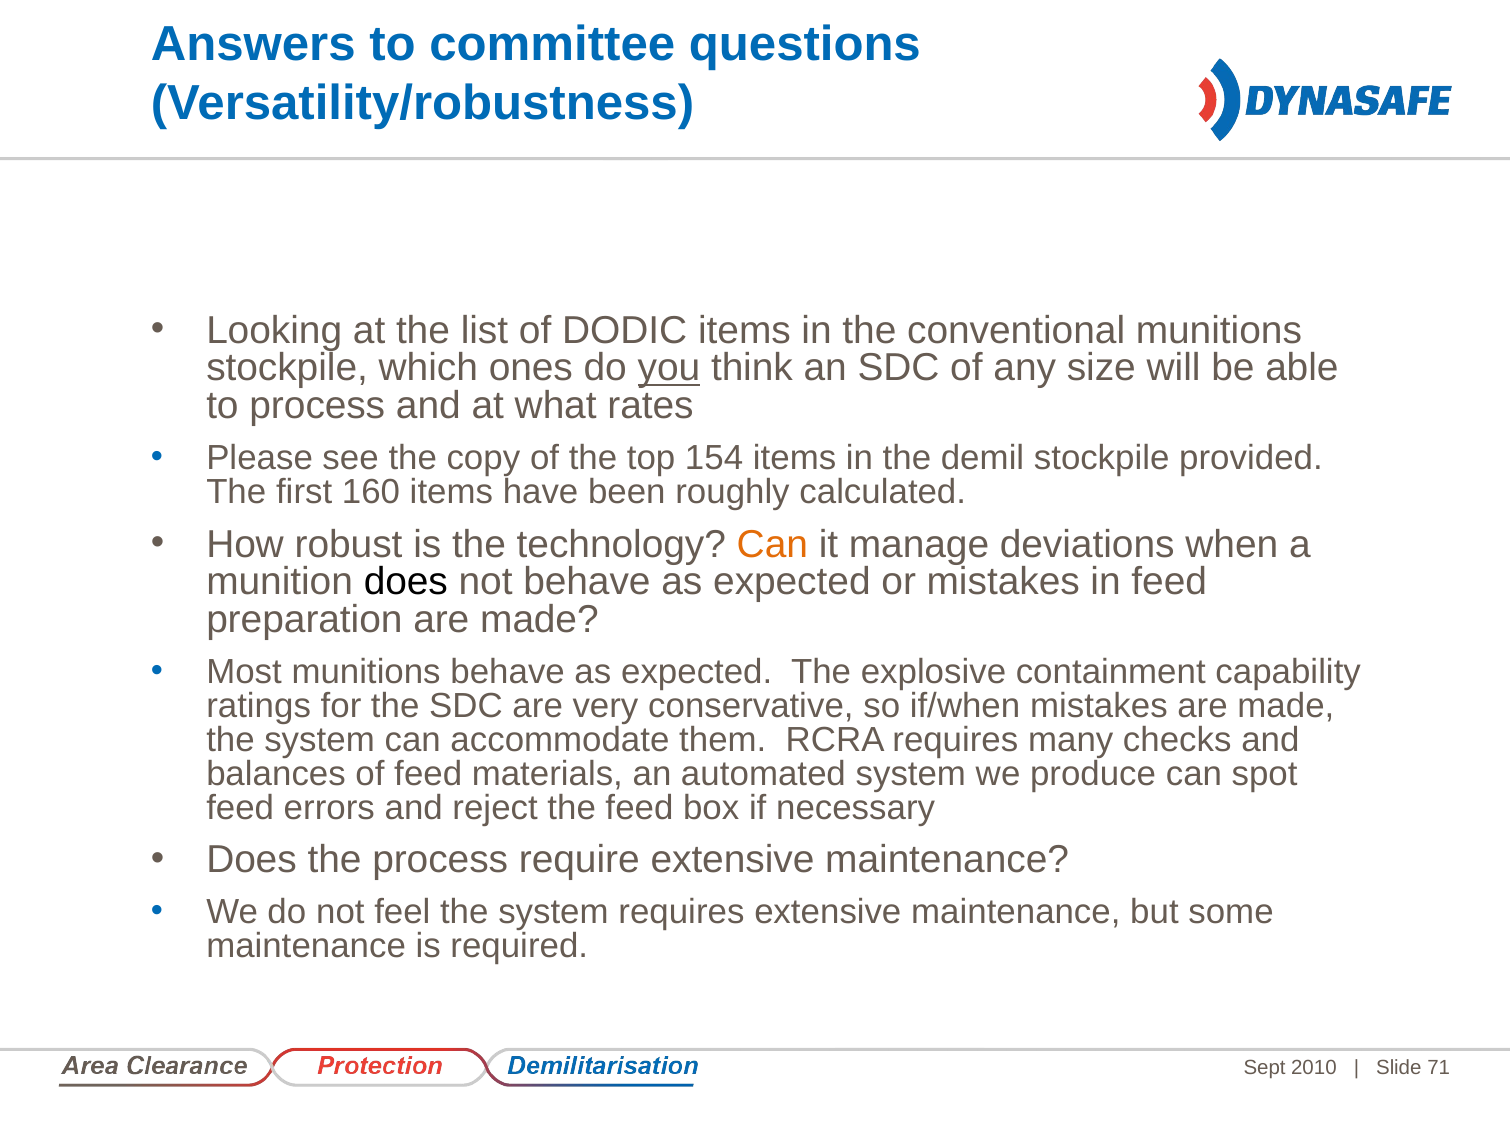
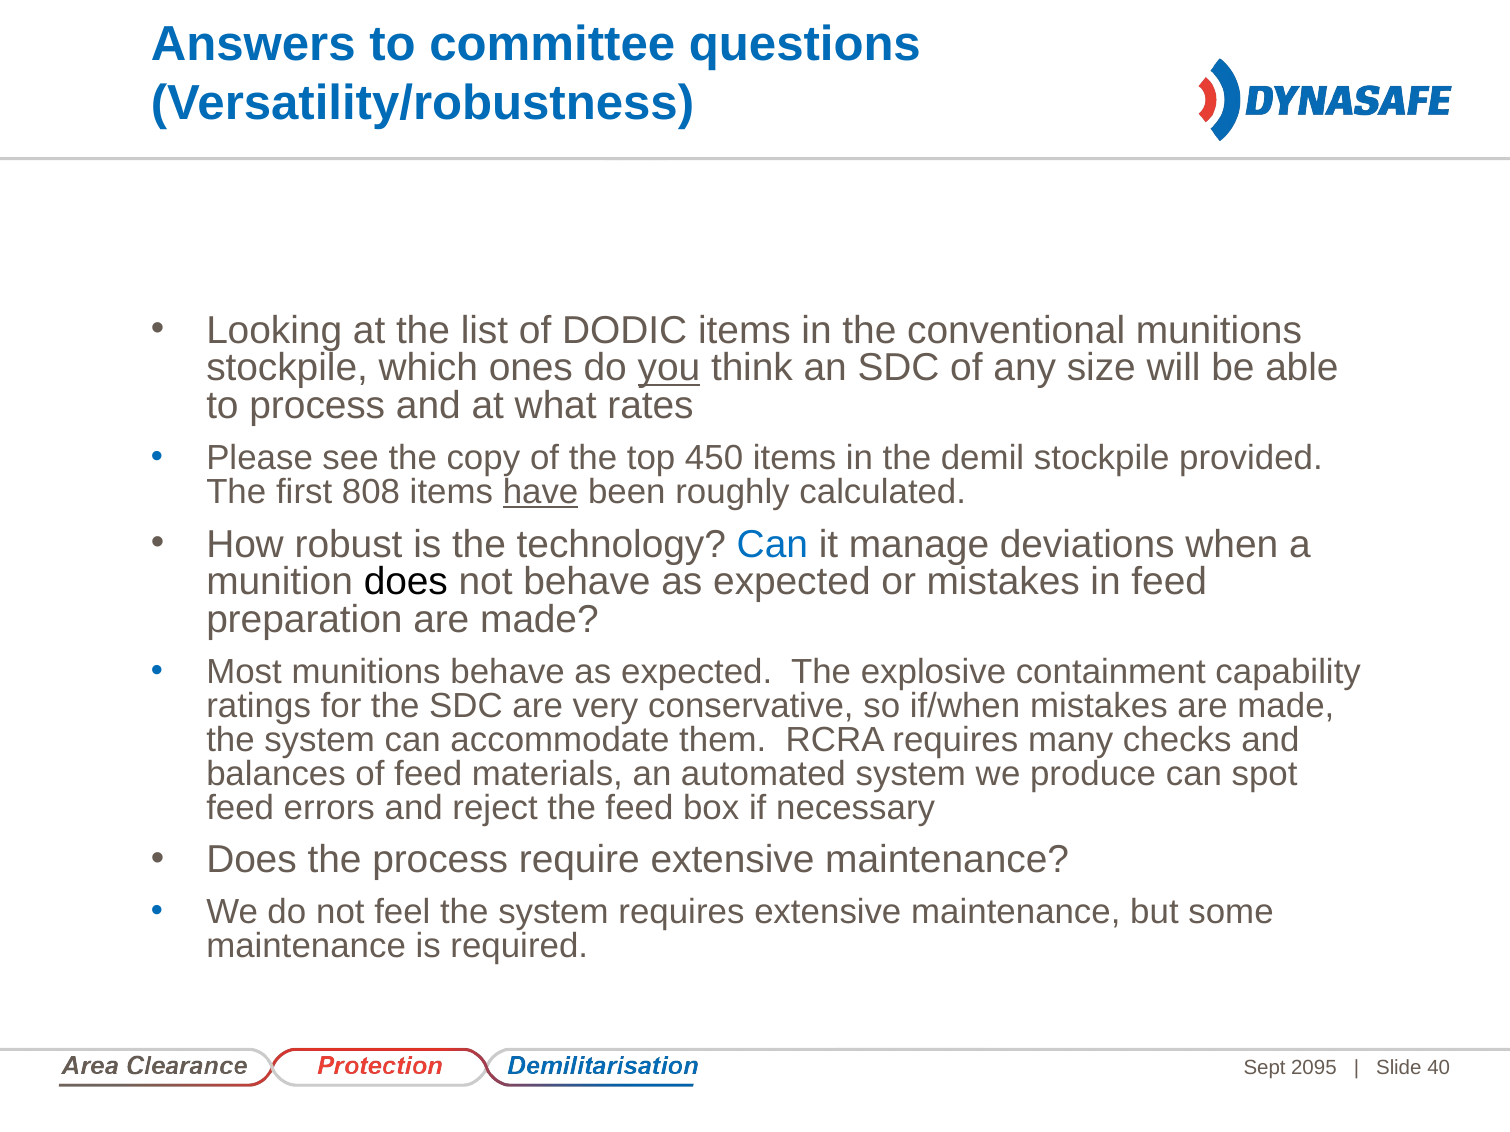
154: 154 -> 450 (714, 459)
160: 160 -> 808 (371, 492)
have underline: none -> present (541, 492)
Can colour: orange -> blue (772, 545)
2010: 2010 -> 2095 (1314, 1068)
71: 71 -> 40 (1439, 1068)
